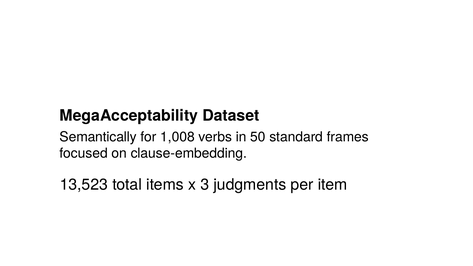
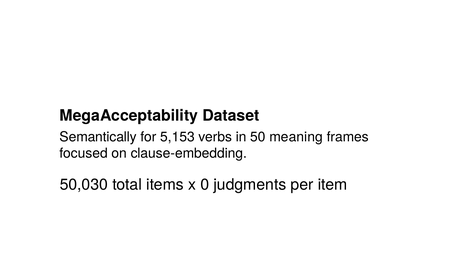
1,008: 1,008 -> 5,153 (177, 137)
standard: standard -> meaning (296, 137)
13,523: 13,523 -> 50,030 (84, 185)
3: 3 -> 0 (205, 185)
